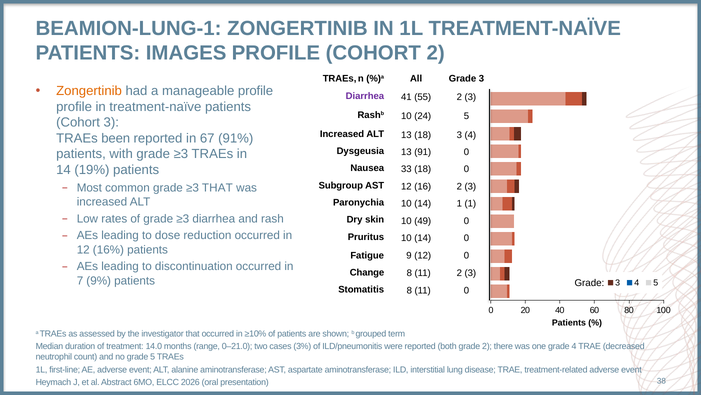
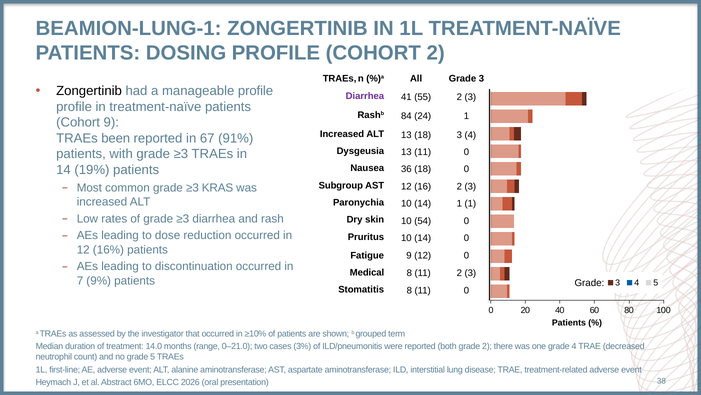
IMAGES: IMAGES -> DOSING (186, 53)
Zongertinib colour: orange -> black (89, 91)
Rashb 10: 10 -> 84 (406, 116)
24 5: 5 -> 1 (466, 116)
Cohort 3: 3 -> 9 (111, 122)
13 91: 91 -> 11 (423, 152)
33: 33 -> 36 (406, 169)
≥3 THAT: THAT -> KRAS (218, 187)
49: 49 -> 54 (423, 221)
Change: Change -> Medical (367, 272)
